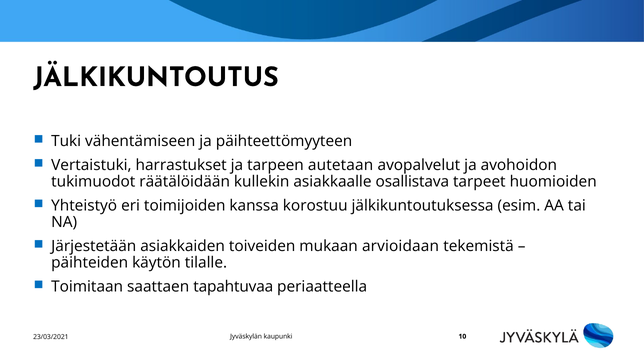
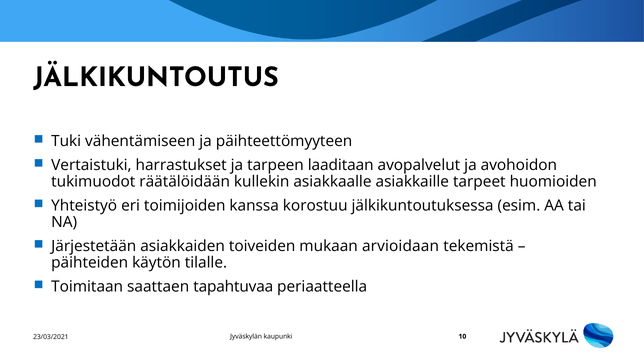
autetaan: autetaan -> laaditaan (341, 165)
osallistava: osallistava -> asiakkaille (412, 182)
